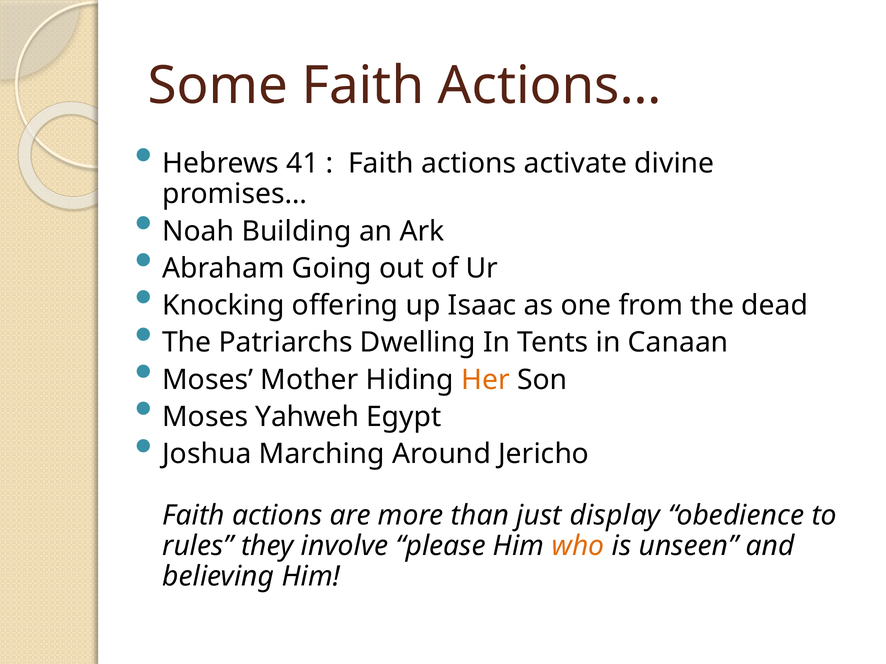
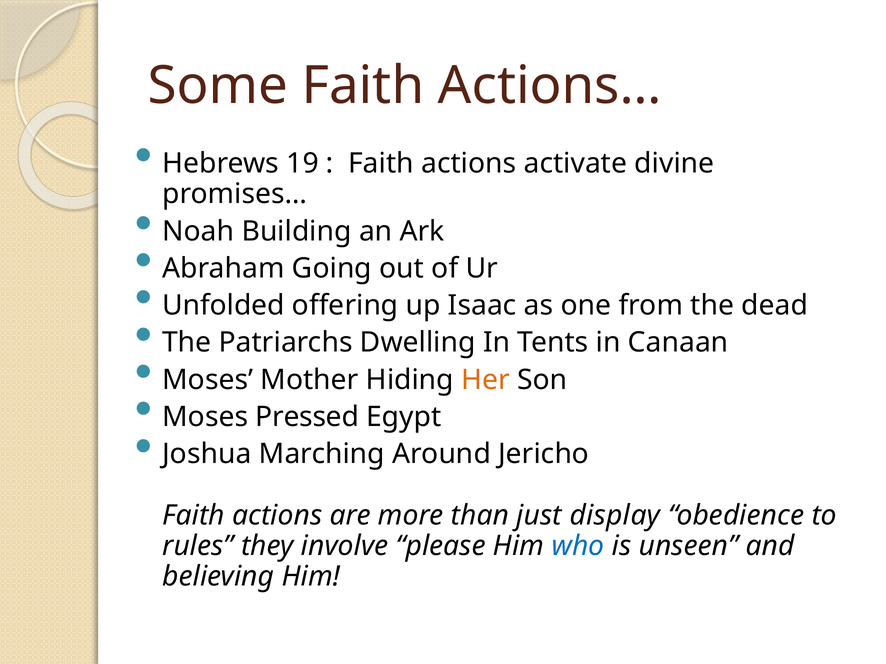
41: 41 -> 19 (303, 164)
Knocking: Knocking -> Unfolded (224, 306)
Yahweh: Yahweh -> Pressed (307, 417)
who colour: orange -> blue (578, 546)
